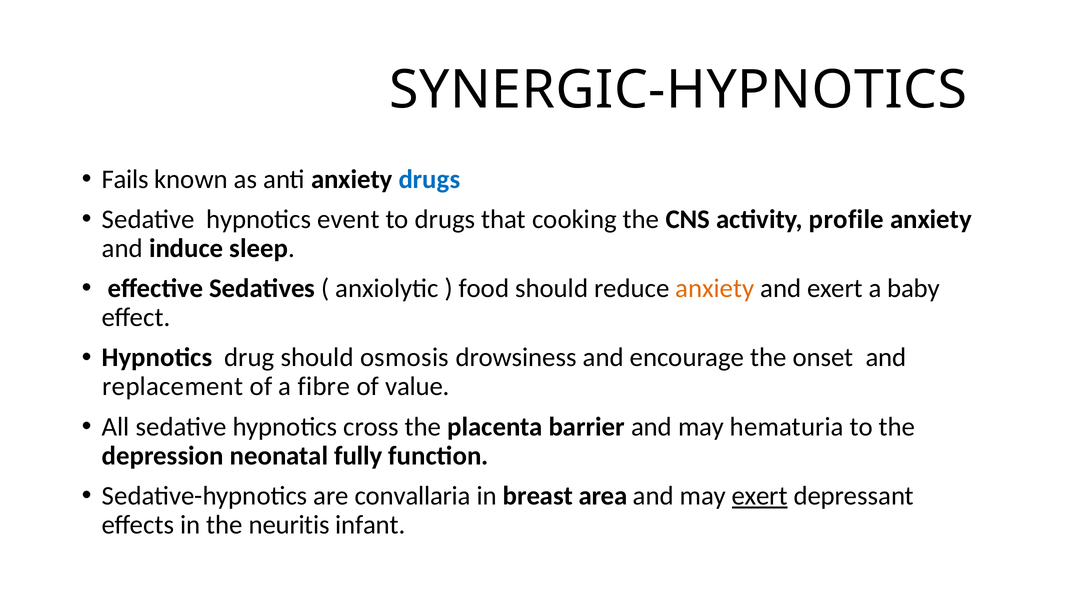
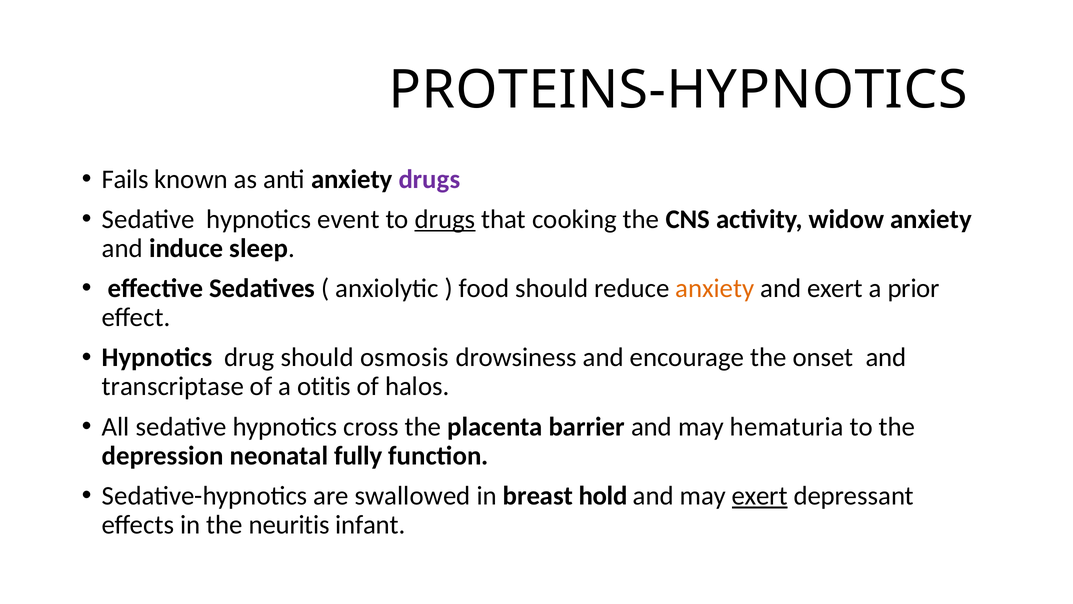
SYNERGIC-HYPNOTICS: SYNERGIC-HYPNOTICS -> PROTEINS-HYPNOTICS (678, 90)
drugs colour: blue -> purple (429, 179)
drugs underline: none -> present (445, 219)
profile: profile -> widow (847, 219)
baby: baby -> prior (914, 288)
replacement: replacement -> transcriptase (173, 386)
fibre: fibre -> otitis (324, 386)
value: value -> halos (417, 386)
convallaria: convallaria -> swallowed (413, 496)
area: area -> hold (603, 496)
